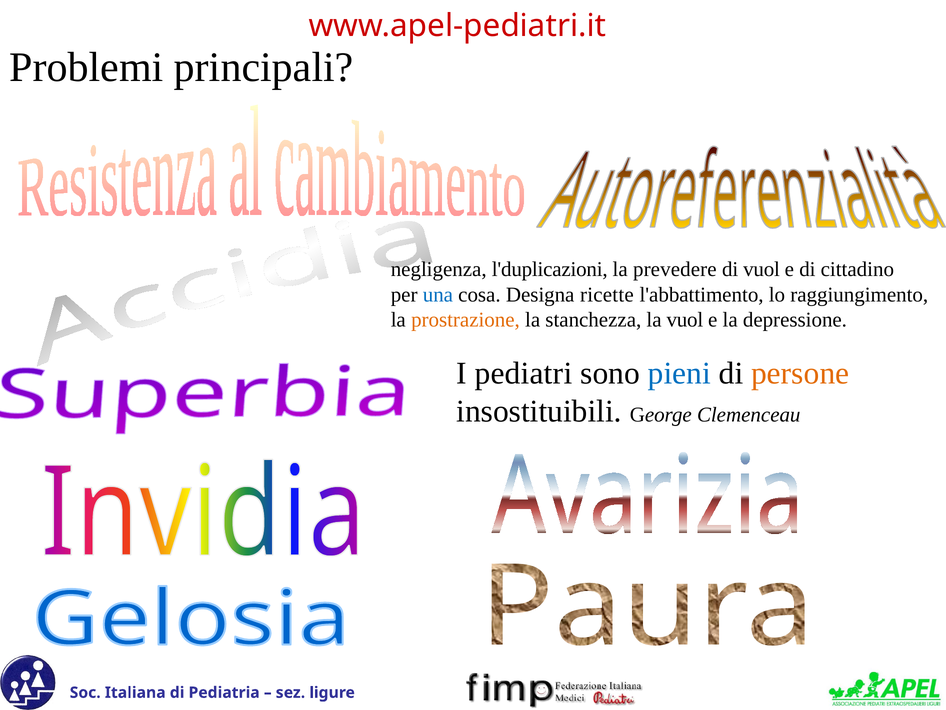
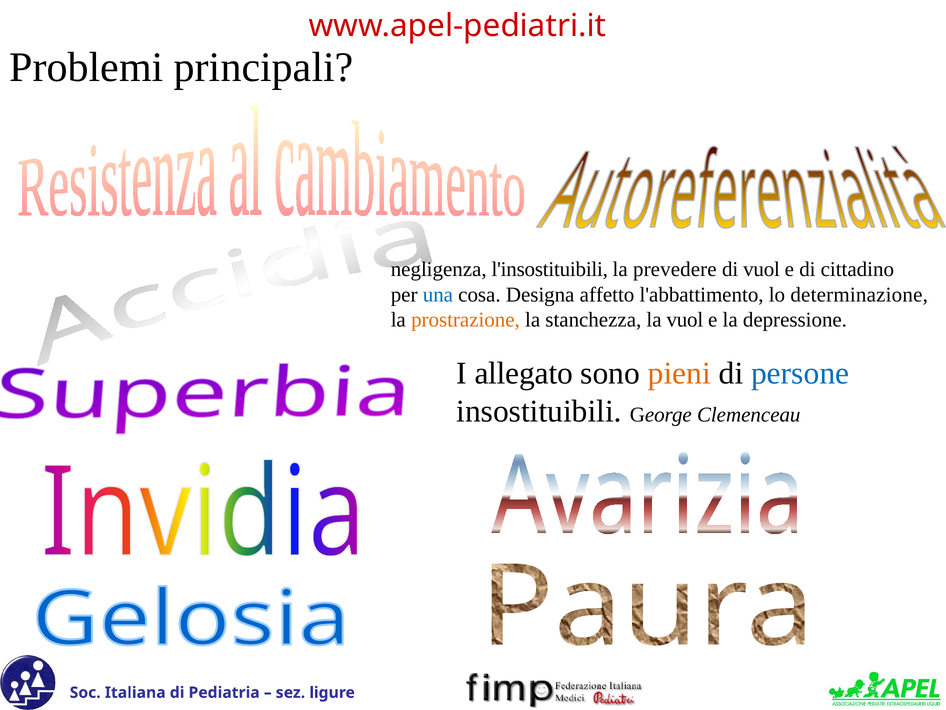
l'duplicazioni: l'duplicazioni -> l'insostituibili (550, 269)
ricette: ricette -> affetto (607, 294)
raggiungimento: raggiungimento -> determinazione (859, 294)
pediatri: pediatri -> allegato (524, 373)
pieni colour: blue -> orange (679, 373)
persone colour: orange -> blue (800, 373)
